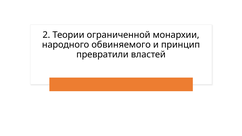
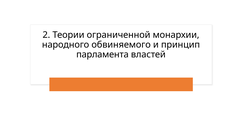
превратили: превратили -> парламента (102, 55)
